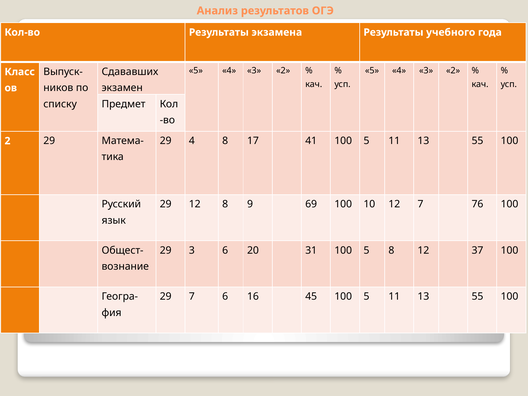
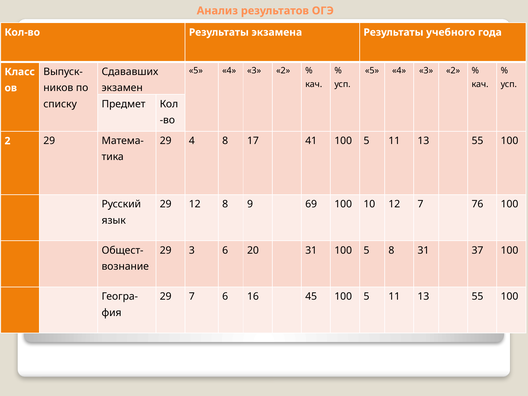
8 12: 12 -> 31 (423, 250)
